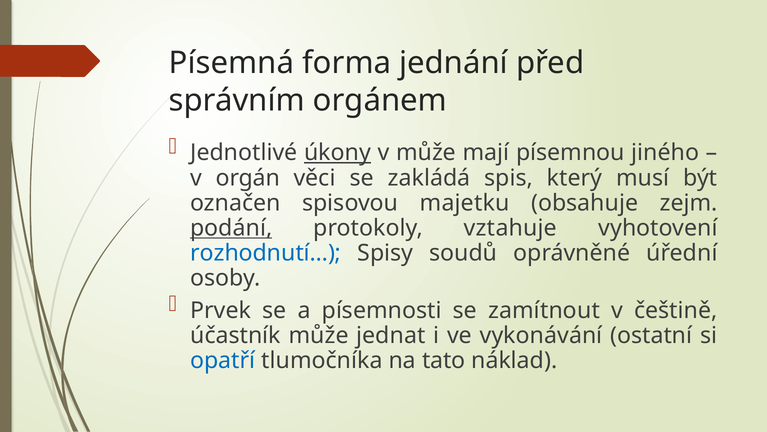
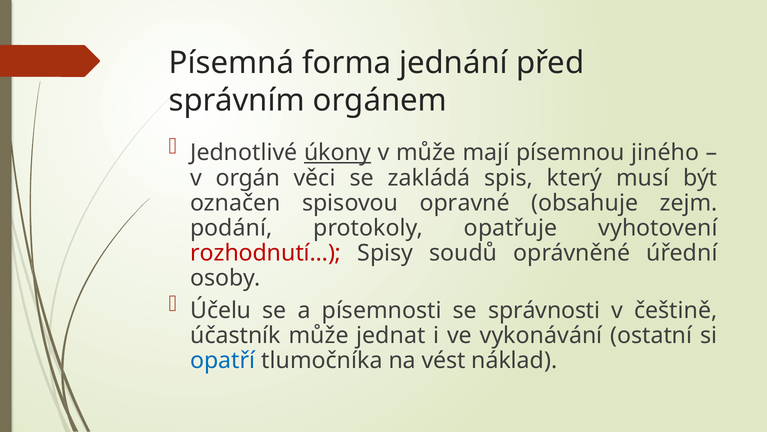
majetku: majetku -> opravné (465, 203)
podání underline: present -> none (231, 228)
vztahuje: vztahuje -> opatřuje (511, 228)
rozhodnutí… colour: blue -> red (266, 253)
Prvek: Prvek -> Účelu (221, 310)
zamítnout: zamítnout -> správnosti (544, 310)
tato: tato -> vést (444, 360)
